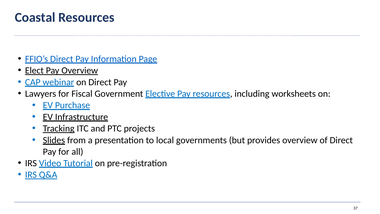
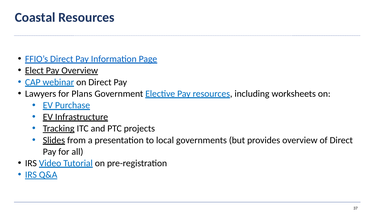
Fiscal: Fiscal -> Plans (82, 94)
